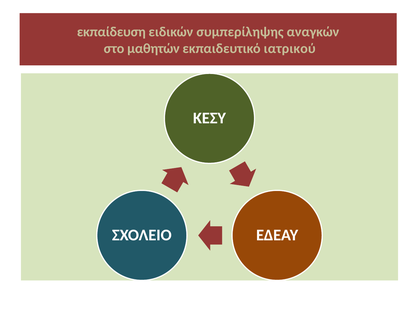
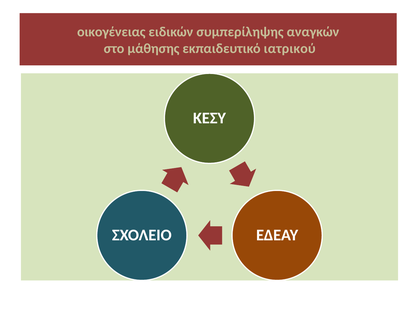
εκπαίδευση: εκπαίδευση -> οικογένειας (111, 32)
μαθητών: μαθητών -> μάθησης (153, 49)
